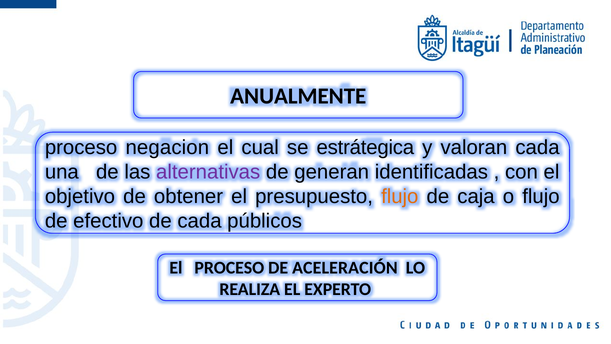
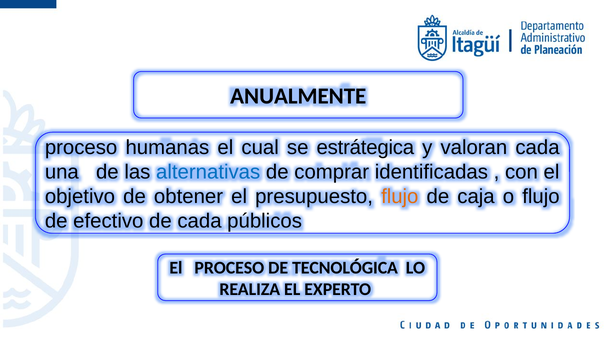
negacion: negacion -> humanas (167, 147)
alternativas colour: purple -> blue (208, 172)
generan: generan -> comprar (332, 172)
ACELERACIÓN: ACELERACIÓN -> TECNOLÓGICA (345, 268)
